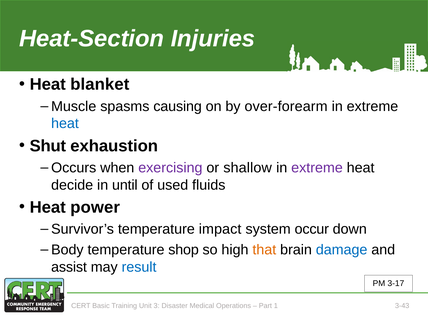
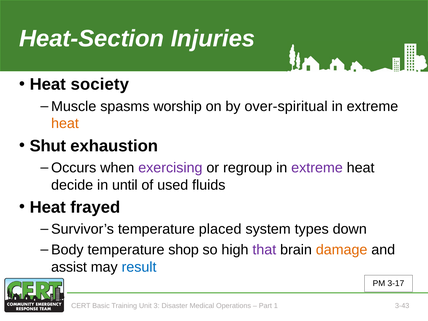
blanket: blanket -> society (100, 85)
causing: causing -> worship (178, 106)
over-forearm: over-forearm -> over-spiritual (286, 106)
heat colour: blue -> orange (65, 124)
shallow: shallow -> regroup (248, 168)
power: power -> frayed (95, 207)
impact: impact -> placed (220, 229)
occur: occur -> types (312, 229)
that colour: orange -> purple (264, 250)
damage colour: blue -> orange (342, 250)
